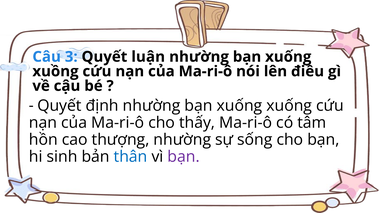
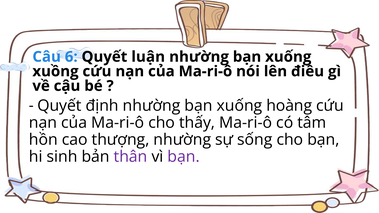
3: 3 -> 6 (71, 57)
xuống xuống: xuống -> hoàng (289, 106)
thân colour: blue -> purple (131, 157)
